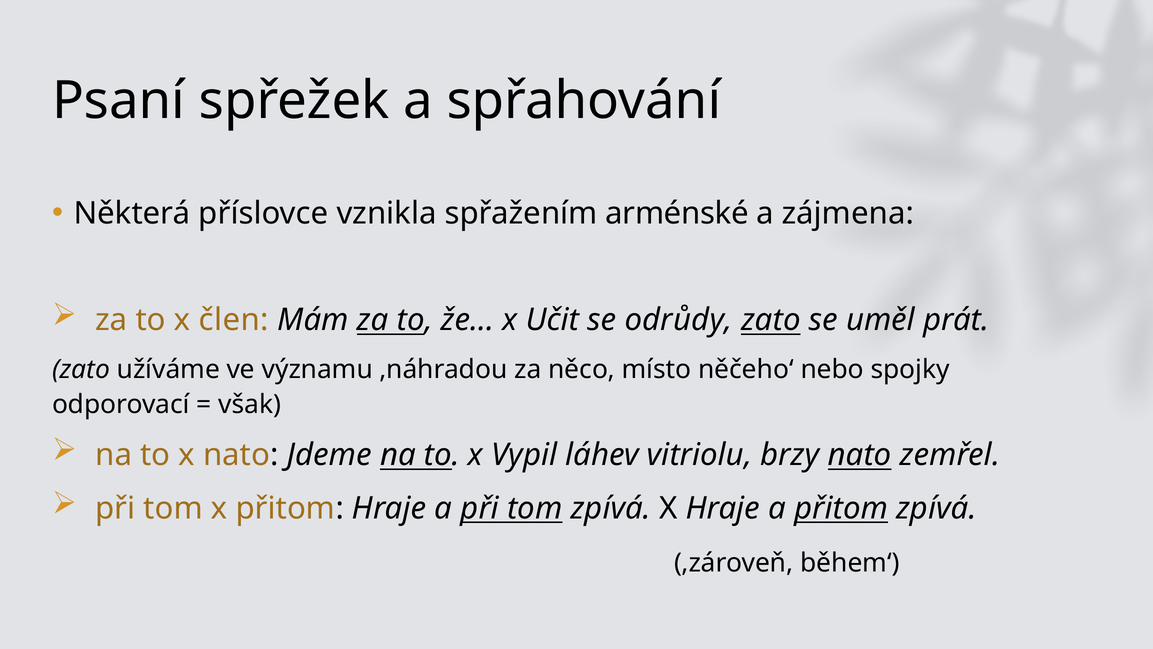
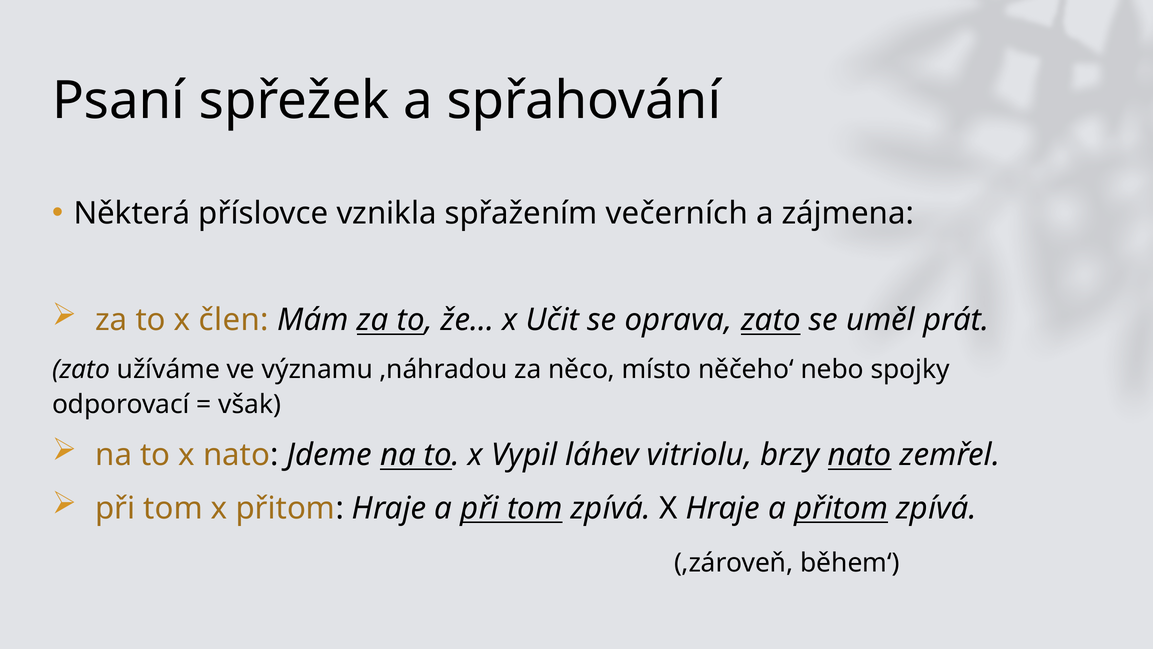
arménské: arménské -> večerních (677, 213)
odrůdy: odrůdy -> oprava (678, 320)
